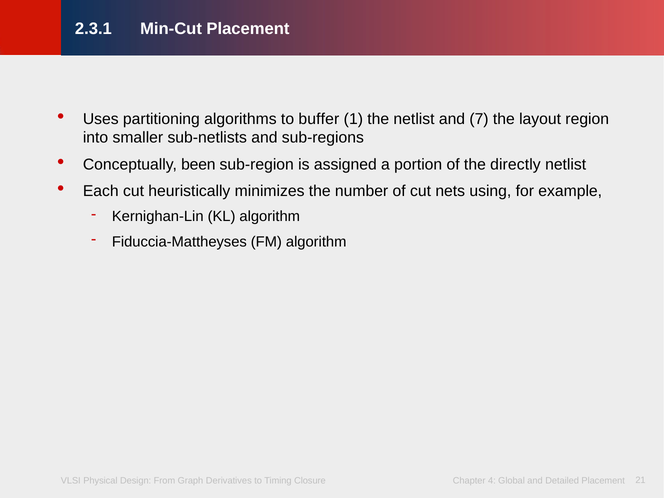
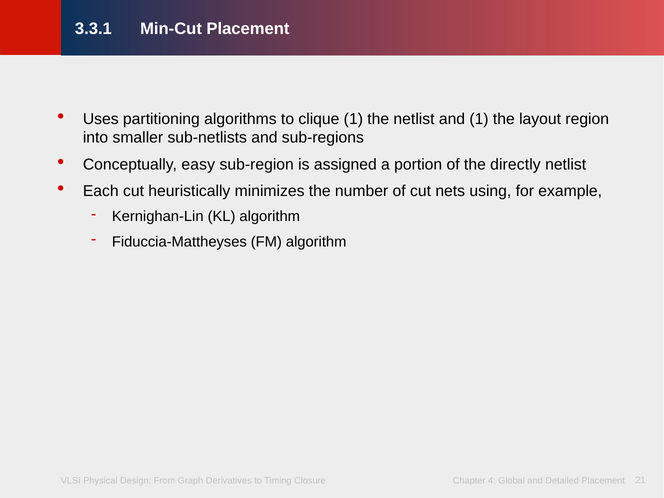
2.3.1: 2.3.1 -> 3.3.1 (93, 29)
buffer: buffer -> clique (319, 119)
and 7: 7 -> 1 (479, 119)
been: been -> easy (198, 164)
